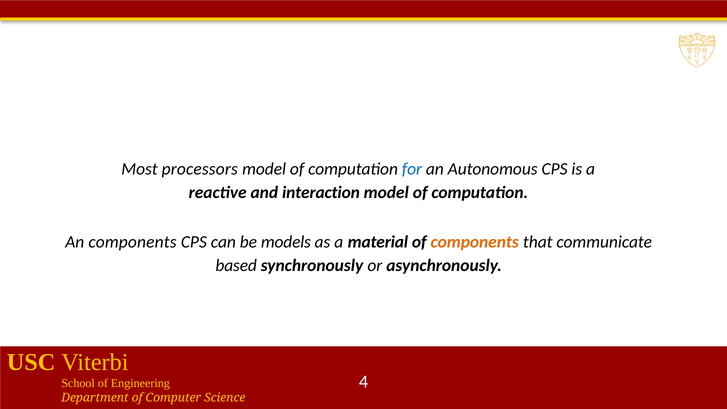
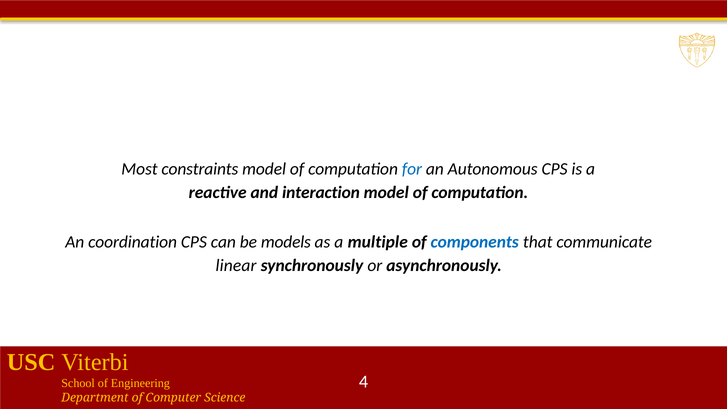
processors: processors -> constraints (200, 169)
An components: components -> coordination (133, 242)
material: material -> multiple (378, 242)
components colour: orange -> blue (475, 242)
based: based -> linear (236, 266)
